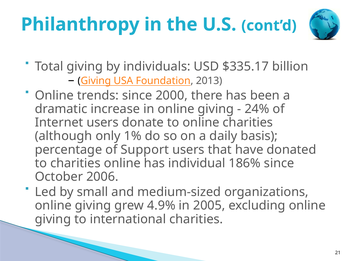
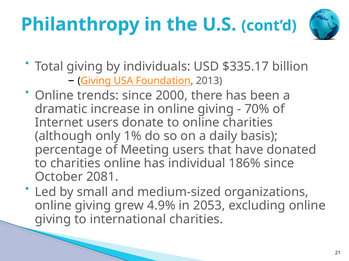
24%: 24% -> 70% (257, 109)
Support: Support -> Meeting (145, 150)
2006: 2006 -> 2081 (102, 177)
2005: 2005 -> 2053 (209, 206)
